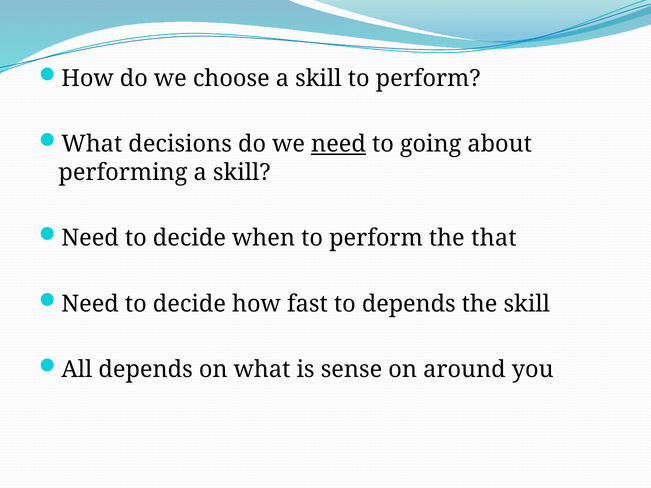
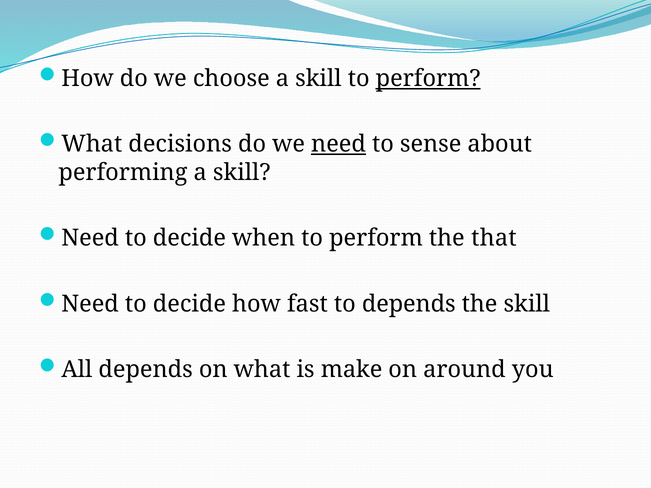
perform underline: none -> present (428, 79)
going: going -> sense (431, 144)
sense: sense -> make (352, 370)
